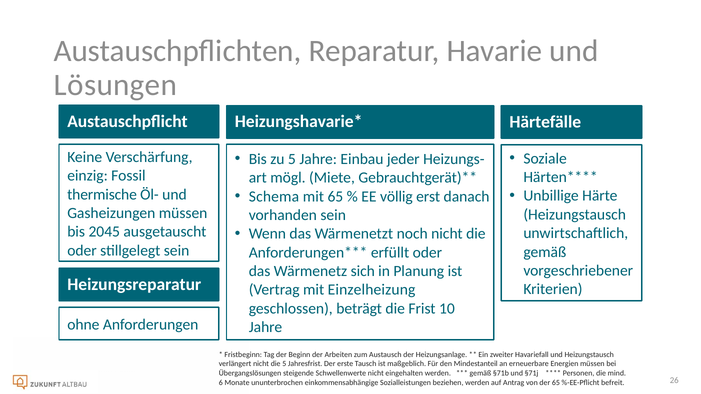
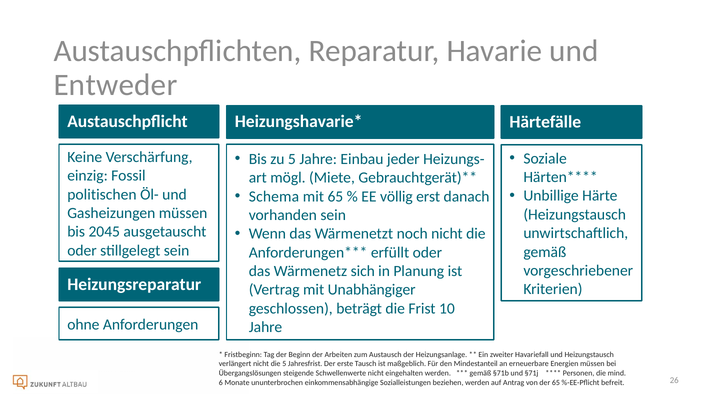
Lösungen: Lösungen -> Entweder (115, 85)
thermische: thermische -> politischen (102, 195)
Einzelheizung: Einzelheizung -> Unabhängiger (372, 290)
